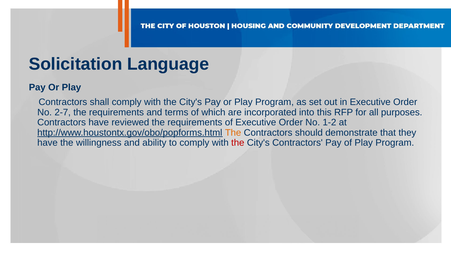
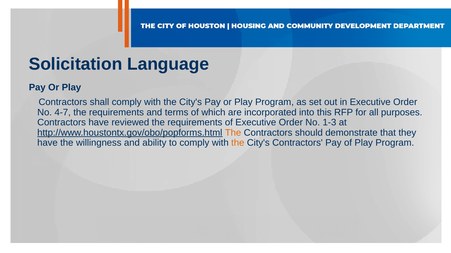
2-7: 2-7 -> 4-7 (63, 113)
1-2: 1-2 -> 1-3 (329, 123)
the colour: red -> orange (238, 143)
